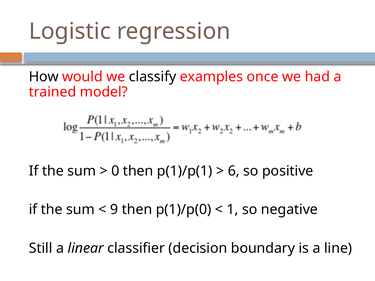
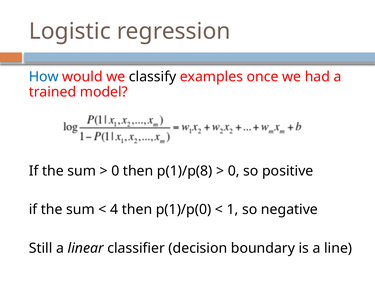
How colour: black -> blue (44, 77)
p(1)/p(1: p(1)/p(1 -> p(1)/p(8 (185, 171)
6: 6 -> 0 (234, 171)
9: 9 -> 4 (114, 210)
